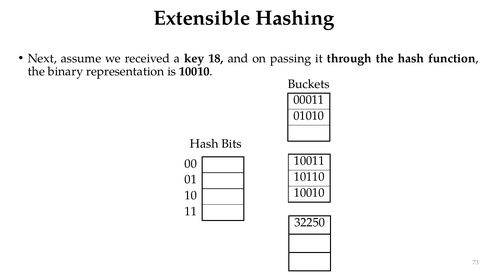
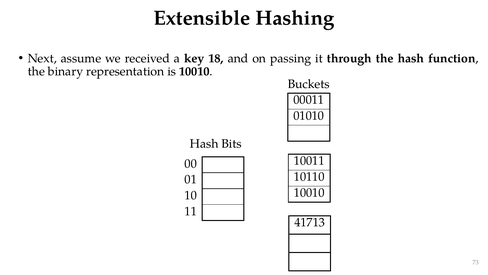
32250: 32250 -> 41713 (310, 222)
